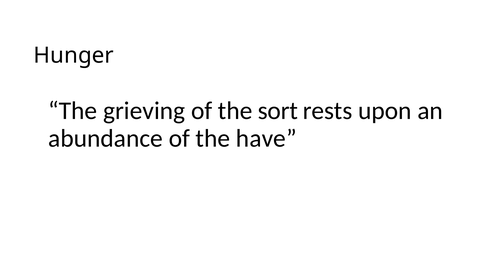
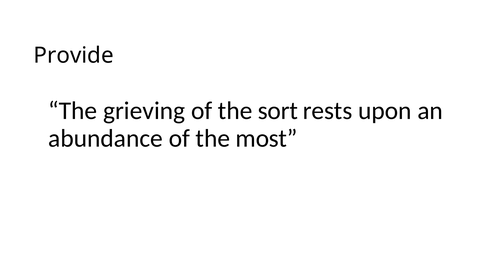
Hunger: Hunger -> Provide (74, 56)
have: have -> most (267, 138)
